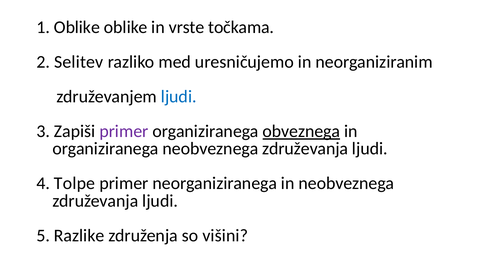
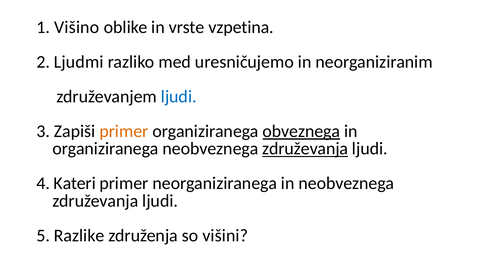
1 Oblike: Oblike -> Višino (77, 27)
točkama: točkama -> vzpetina (241, 27)
Selitev: Selitev -> Ljudmi (79, 62)
primer colour: purple -> orange (124, 131)
združevanja underline: none -> present (305, 149)
Tolpe: Tolpe -> Kateri (75, 184)
